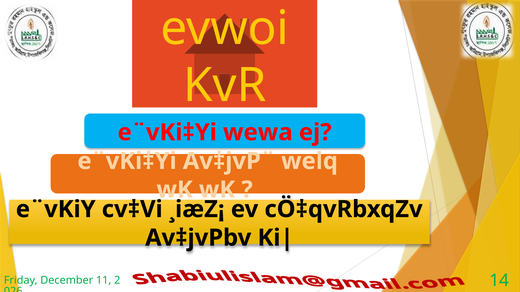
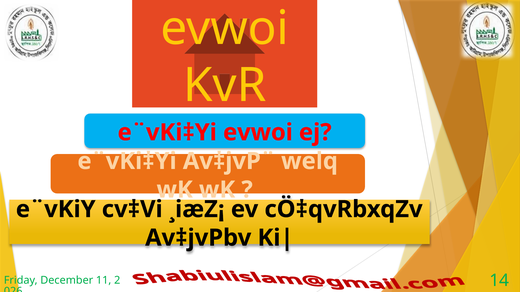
e¨vKi‡Yi wewa: wewa -> evwoi (258, 133)
